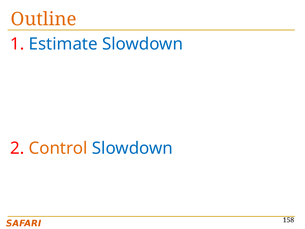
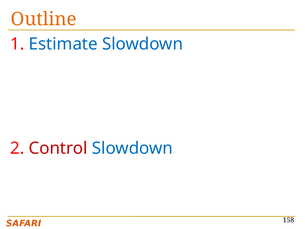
Control colour: orange -> red (58, 148)
